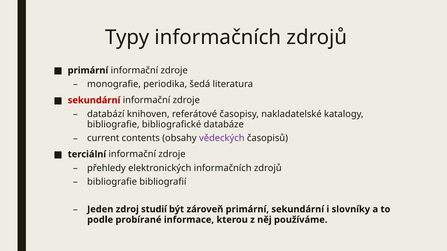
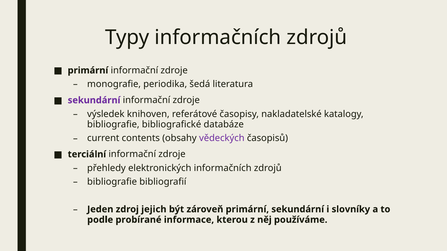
sekundární colour: red -> purple (94, 100)
databází: databází -> výsledek (106, 114)
studií: studií -> jejich (154, 210)
